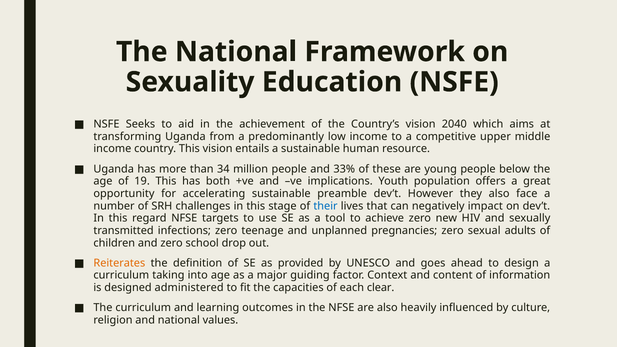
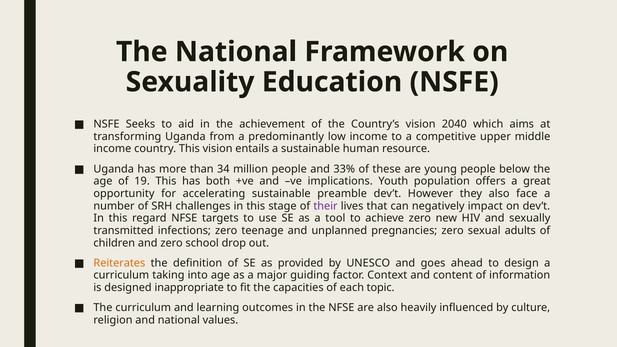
their colour: blue -> purple (326, 206)
administered: administered -> inappropriate (189, 288)
clear: clear -> topic (381, 288)
